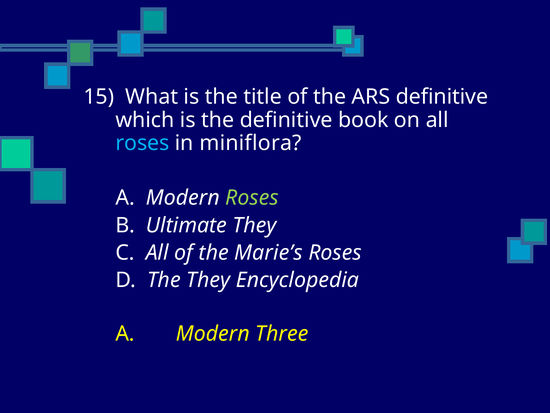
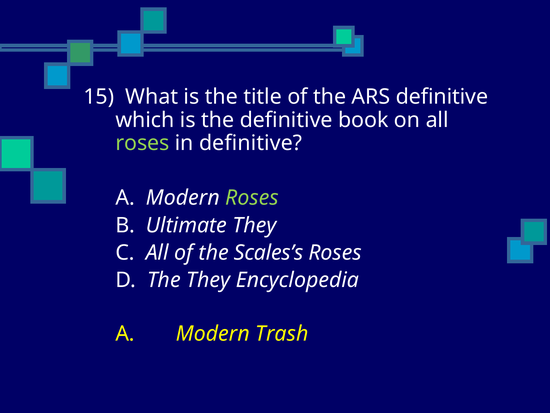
roses colour: light blue -> light green (142, 143)
in miniflora: miniflora -> definitive (251, 143)
Marie’s: Marie’s -> Scales’s (269, 252)
Three: Three -> Trash (282, 333)
